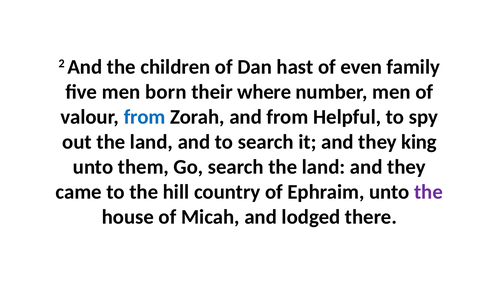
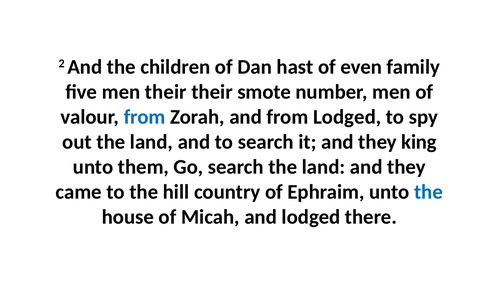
men born: born -> their (166, 92)
where: where -> smote (264, 92)
from Helpful: Helpful -> Lodged (347, 117)
the colour: purple -> blue (428, 192)
